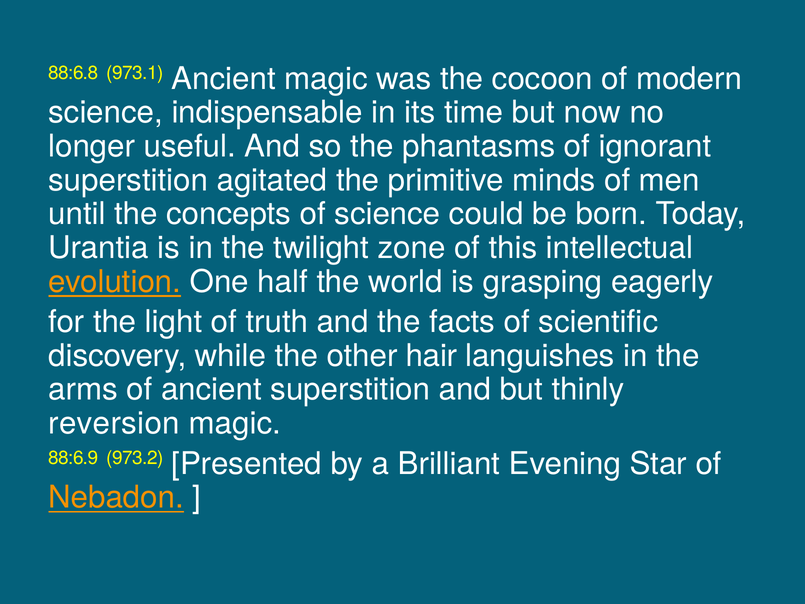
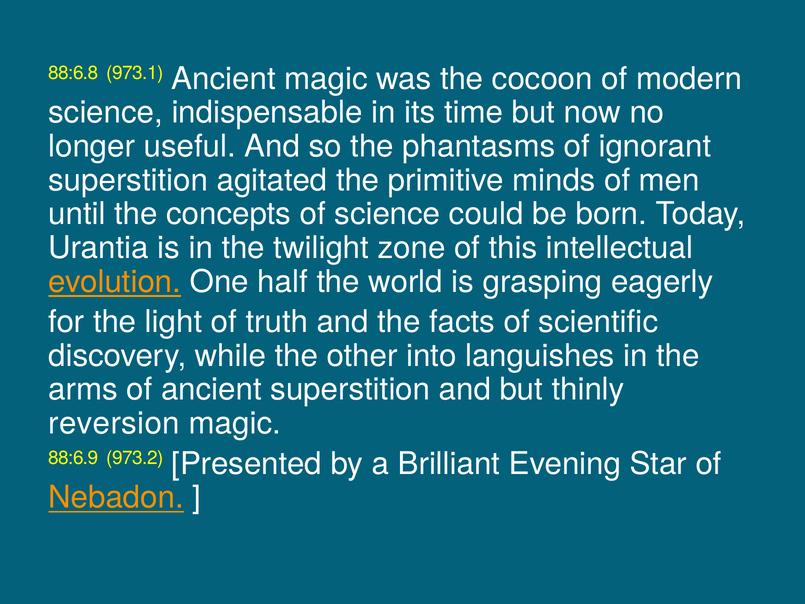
hair: hair -> into (431, 356)
